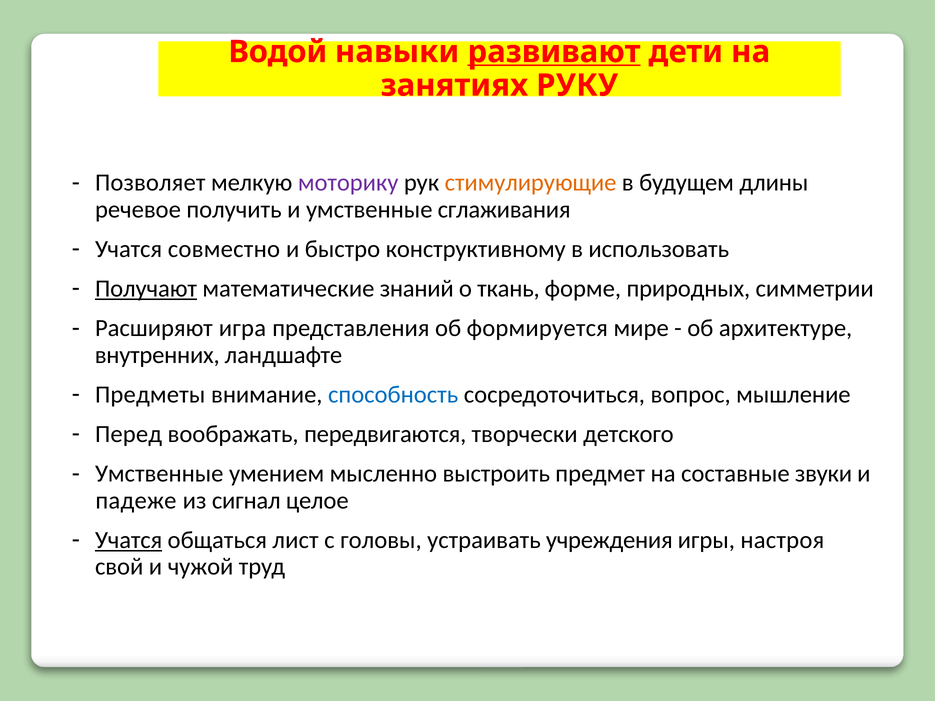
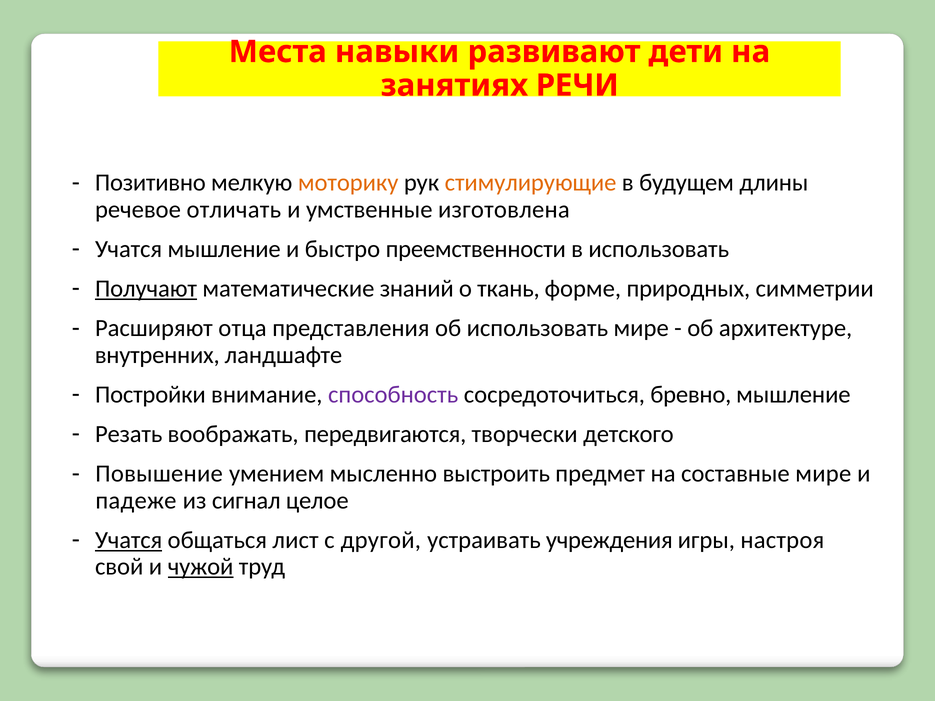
Водой: Водой -> Места (278, 52)
развивают underline: present -> none (554, 52)
РУКУ: РУКУ -> РЕЧИ (577, 85)
Позволяет: Позволяет -> Позитивно (150, 183)
моторику colour: purple -> orange (348, 183)
получить: получить -> отличать (234, 209)
сглаживания: сглаживания -> изготовлена (504, 209)
Учатся совместно: совместно -> мышление (224, 249)
конструктивному: конструктивному -> преемственности (476, 249)
игра: игра -> отца (242, 328)
об формируется: формируется -> использовать (537, 328)
Предметы: Предметы -> Постройки (150, 395)
способность colour: blue -> purple (393, 395)
вопрос: вопрос -> бревно (691, 395)
Перед: Перед -> Резать (129, 434)
Умственные: Умственные -> Повышение (159, 474)
составные звуки: звуки -> мире (823, 474)
головы: головы -> другой (381, 540)
чужой underline: none -> present (201, 567)
